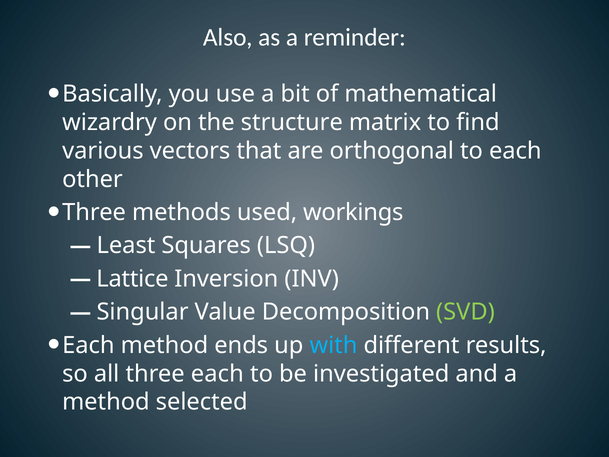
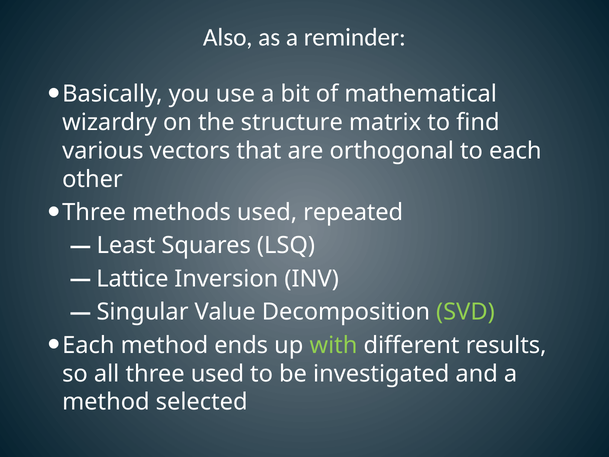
workings: workings -> repeated (353, 212)
with colour: light blue -> light green (333, 345)
three each: each -> used (217, 373)
